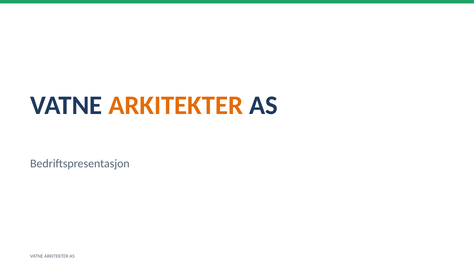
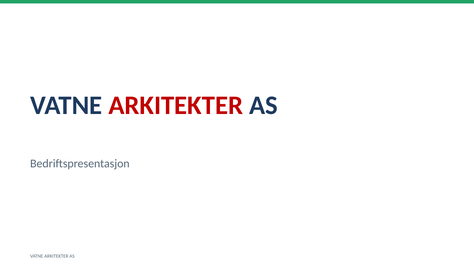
ARKITEKTER colour: orange -> red (176, 105)
